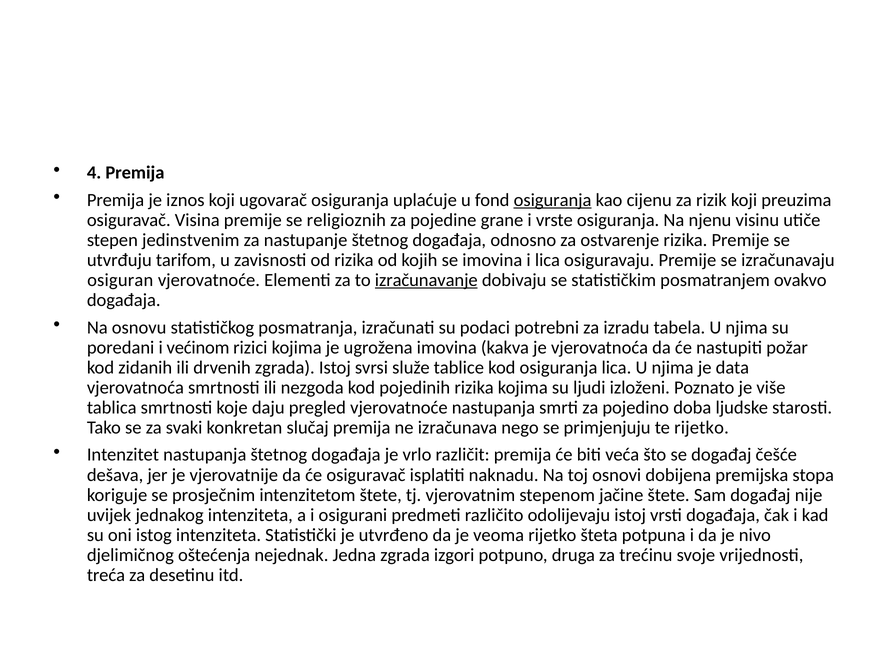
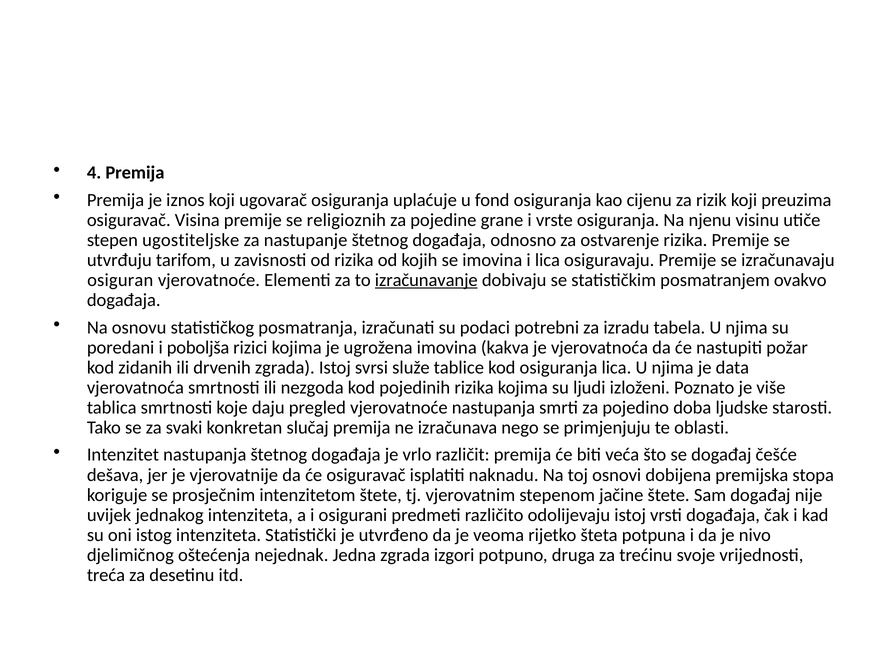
osiguranja underline: present -> none (553, 200)
jedinstvenim: jedinstvenim -> ugostiteljske (191, 240)
većinom: većinom -> poboljša (198, 348)
te rijetko: rijetko -> oblasti (702, 428)
